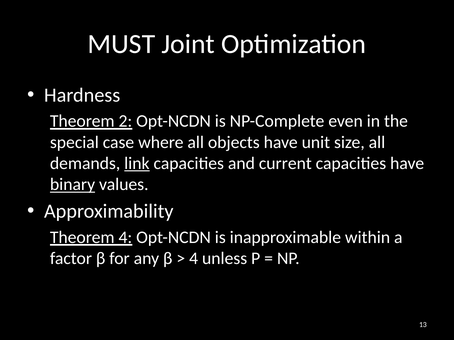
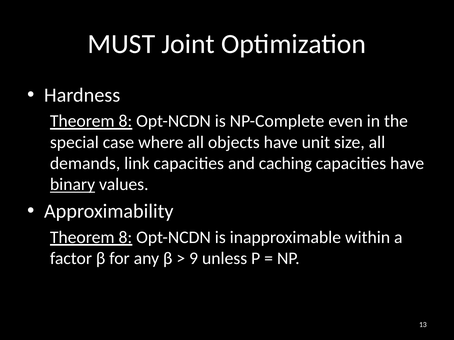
2: 2 -> 8 (125, 121)
link underline: present -> none (137, 164)
current: current -> caching (285, 164)
4: 4 -> 8 (125, 238)
4: 4 -> 9 (194, 259)
